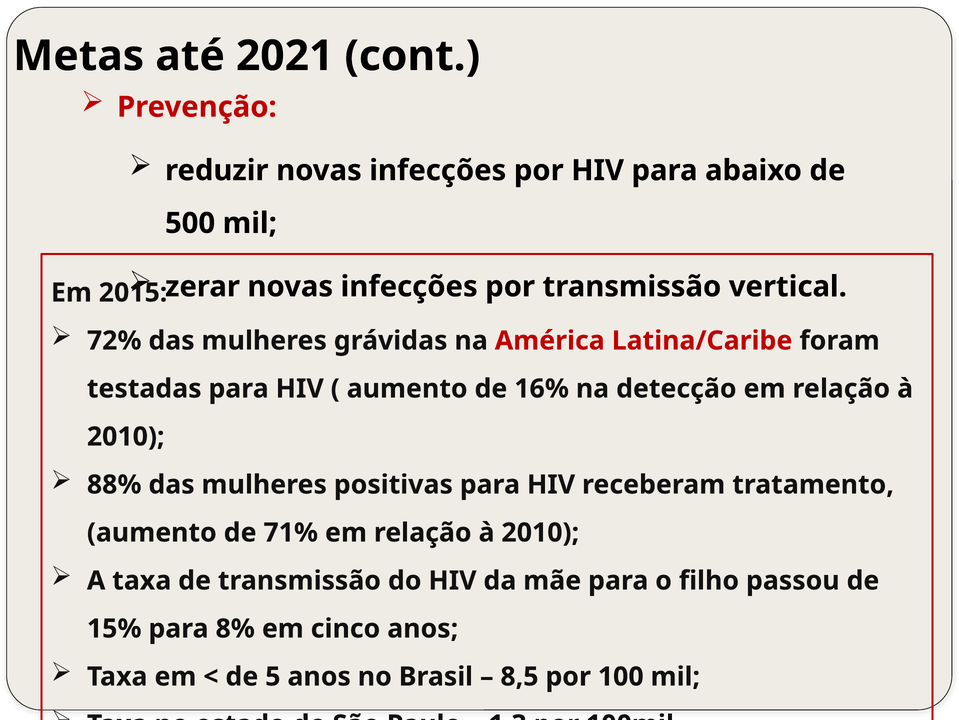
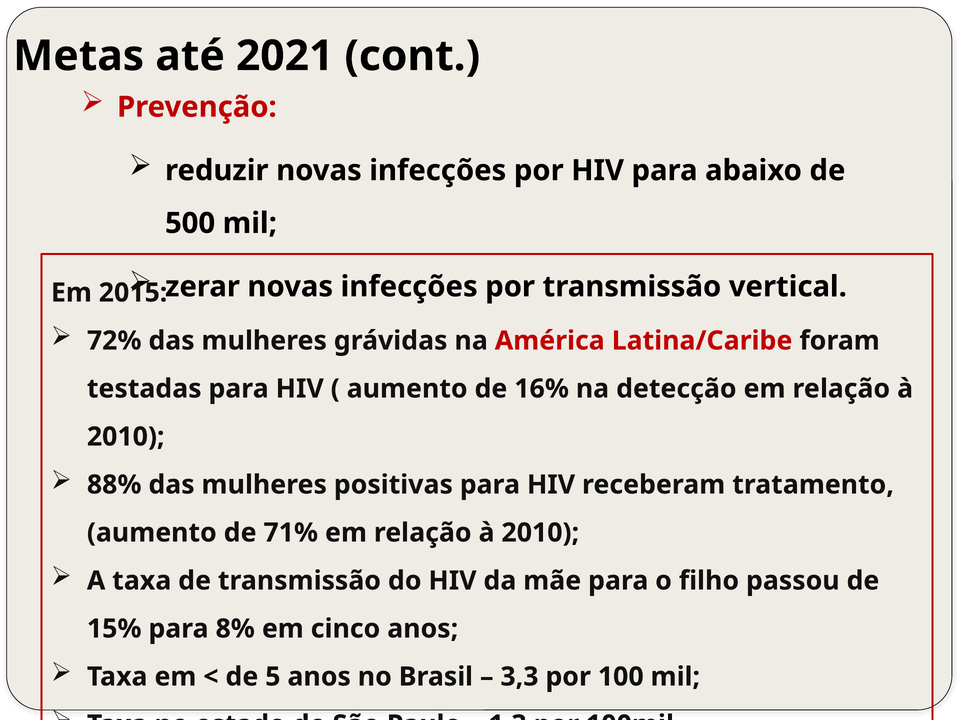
8,5: 8,5 -> 3,3 (519, 676)
